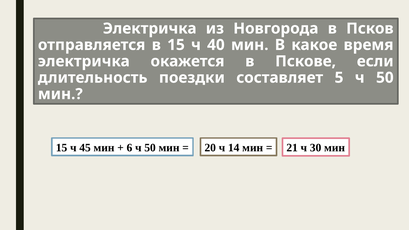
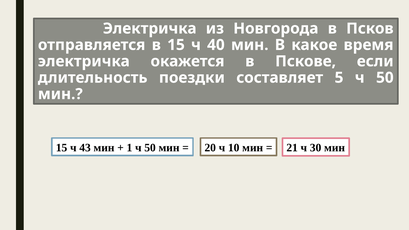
45: 45 -> 43 (85, 148)
6: 6 -> 1 (129, 148)
14: 14 -> 10 (234, 148)
